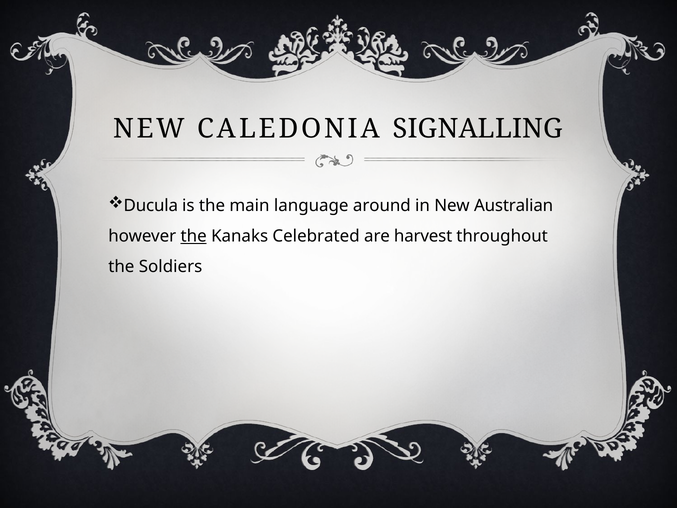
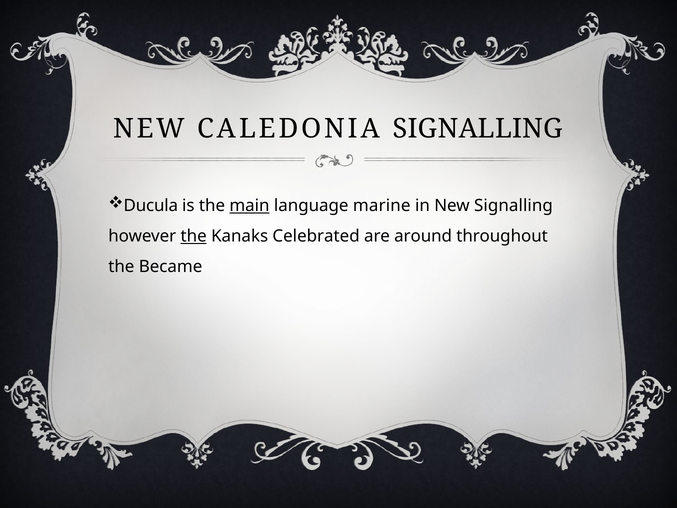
main underline: none -> present (249, 205)
around: around -> marine (382, 205)
New Australian: Australian -> Signalling (513, 205)
harvest: harvest -> around (423, 236)
Soldiers: Soldiers -> Became (171, 266)
